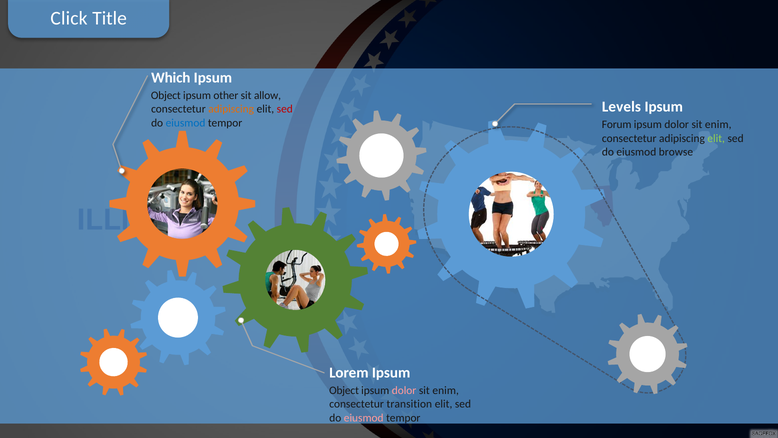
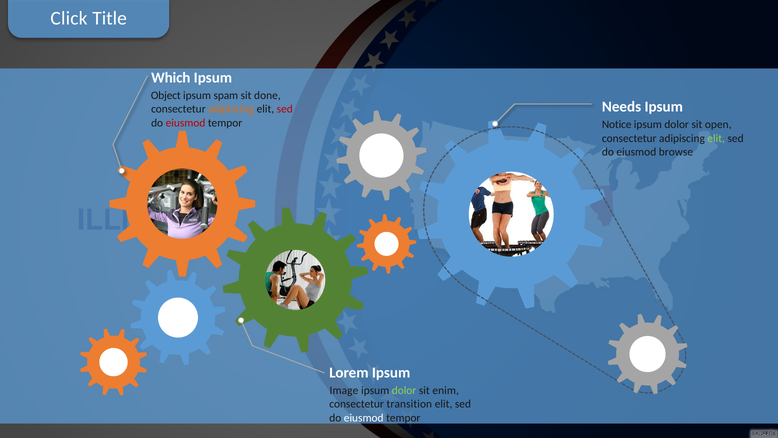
other: other -> spam (226, 96)
allow: allow -> done (267, 96)
Levels: Levels -> Needs (622, 107)
eiusmod colour: blue -> red (185, 123)
Forum: Forum -> Notice (617, 125)
enim: enim -> open (718, 125)
Object: Object -> Image (344, 390)
dolor colour: pink -> light green (404, 390)
eiusmod colour: pink -> white (364, 417)
